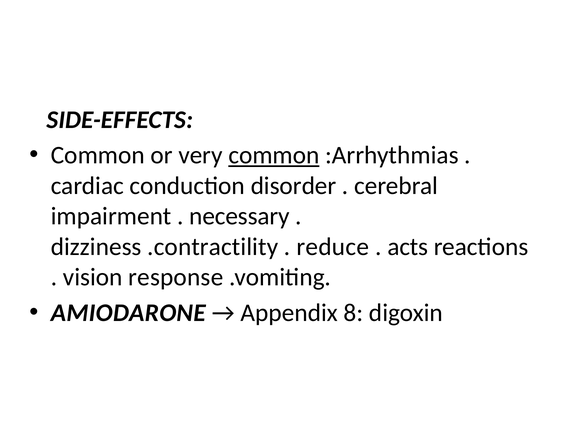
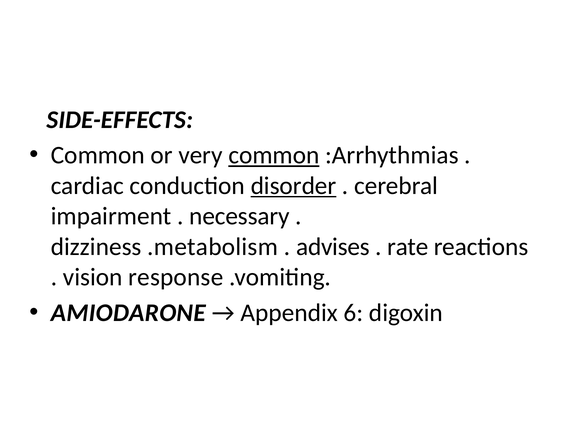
disorder underline: none -> present (293, 186)
.contractility: .contractility -> .metabolism (213, 246)
reduce: reduce -> advises (333, 246)
acts: acts -> rate (408, 246)
8: 8 -> 6 (353, 312)
